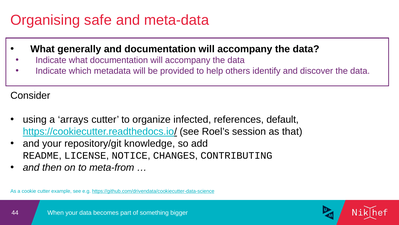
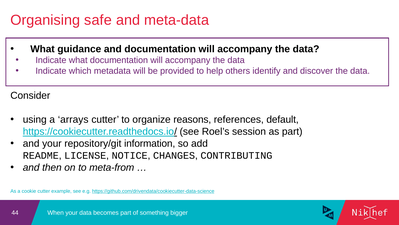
generally: generally -> guidance (79, 49)
infected: infected -> reasons (192, 119)
as that: that -> part (292, 131)
knowledge: knowledge -> information (150, 143)
